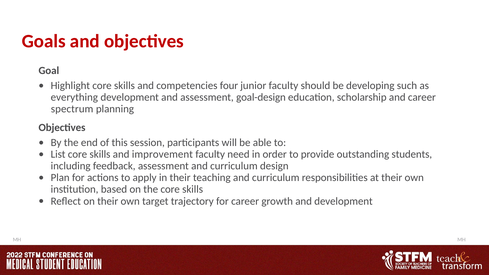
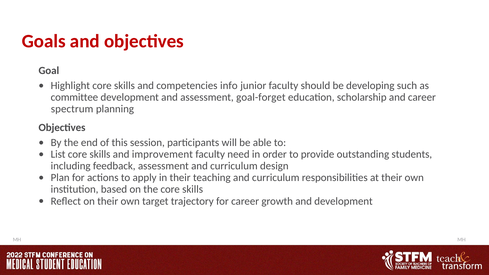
four: four -> info (229, 86)
everything: everything -> committee (74, 97)
goal-design: goal-design -> goal-forget (261, 97)
